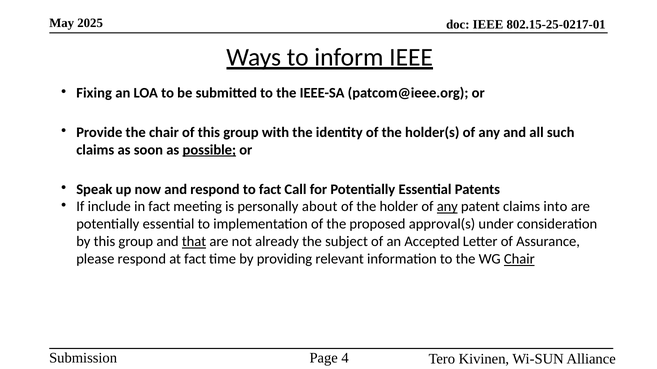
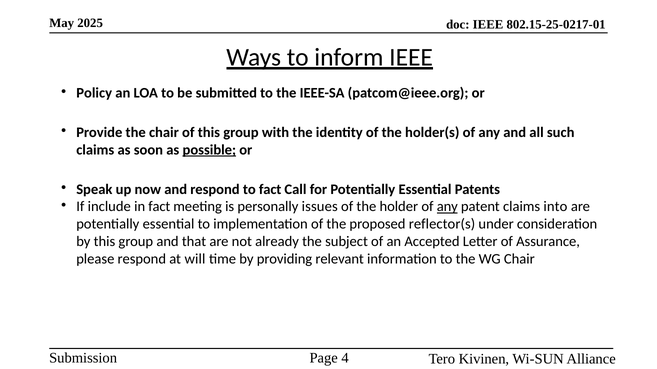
Fixing: Fixing -> Policy (94, 93)
about: about -> issues (320, 207)
approval(s: approval(s -> reflector(s (442, 225)
that underline: present -> none (194, 242)
at fact: fact -> will (195, 260)
Chair underline: present -> none (519, 260)
